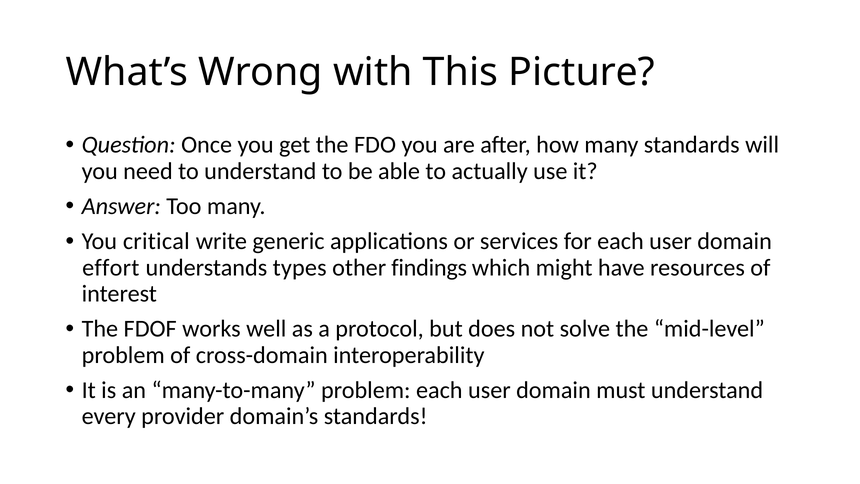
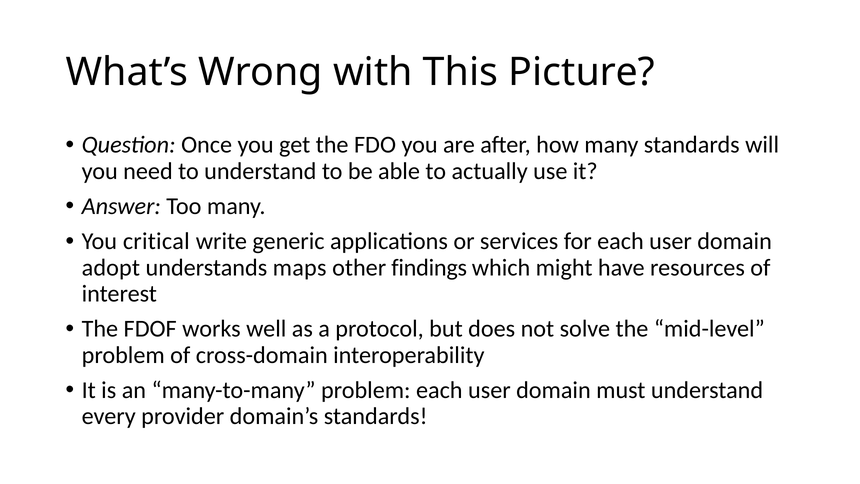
effort: effort -> adopt (111, 267)
types: types -> maps (300, 267)
